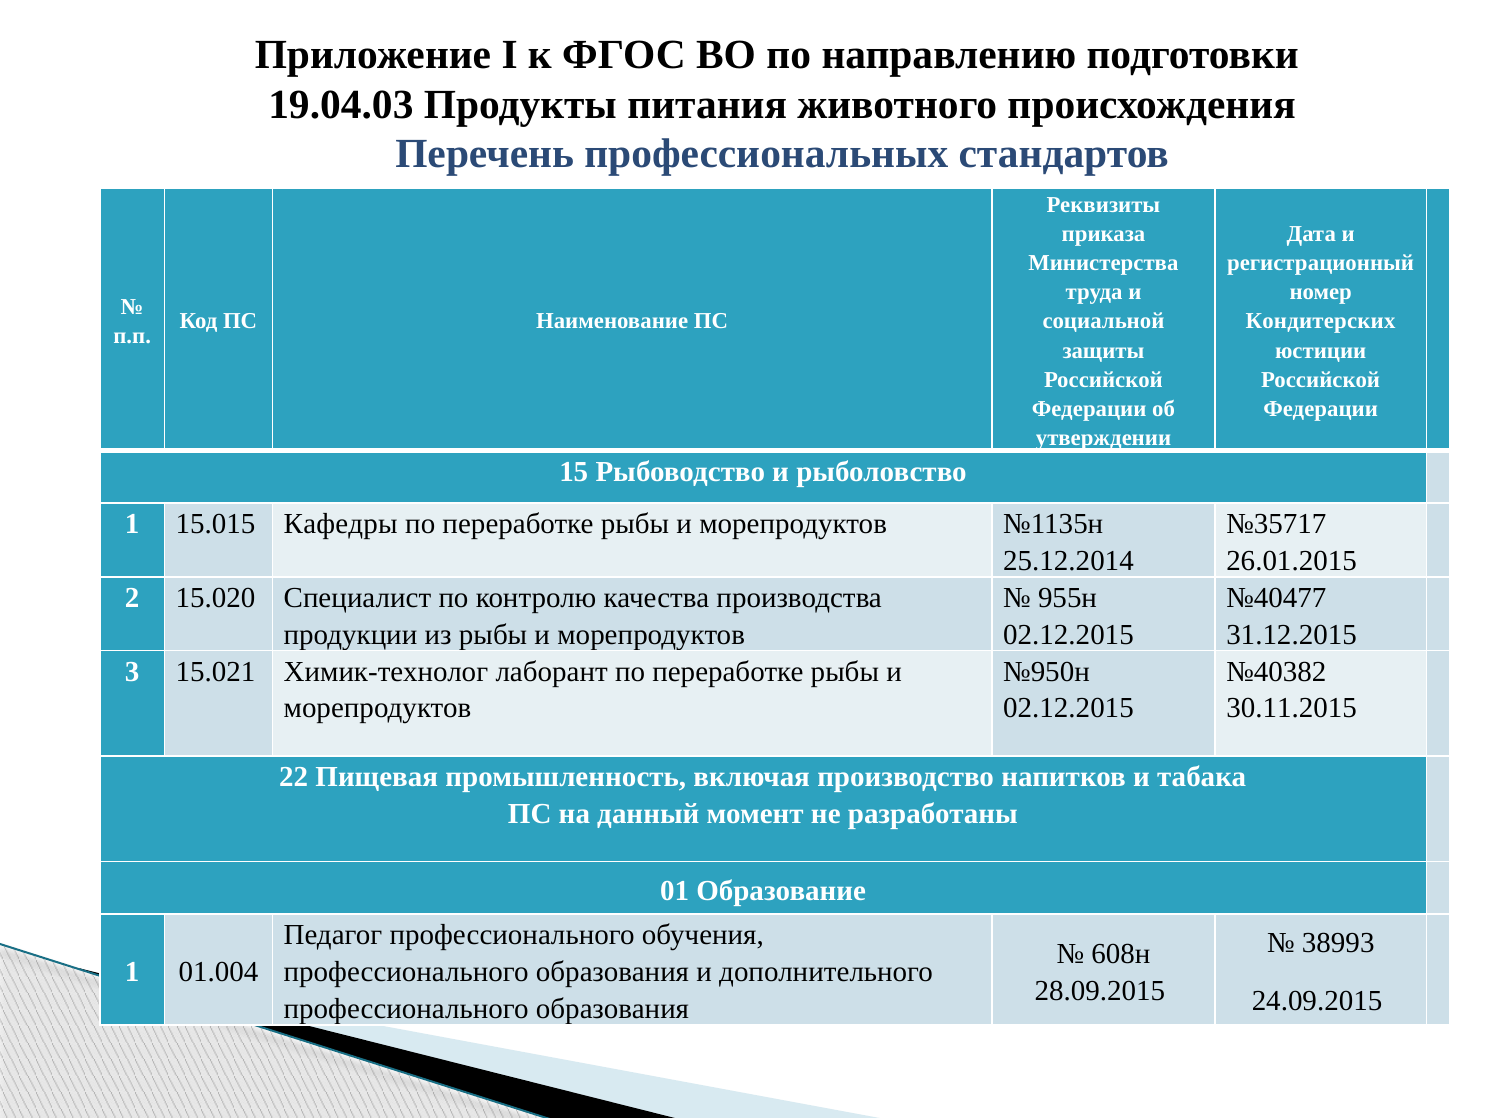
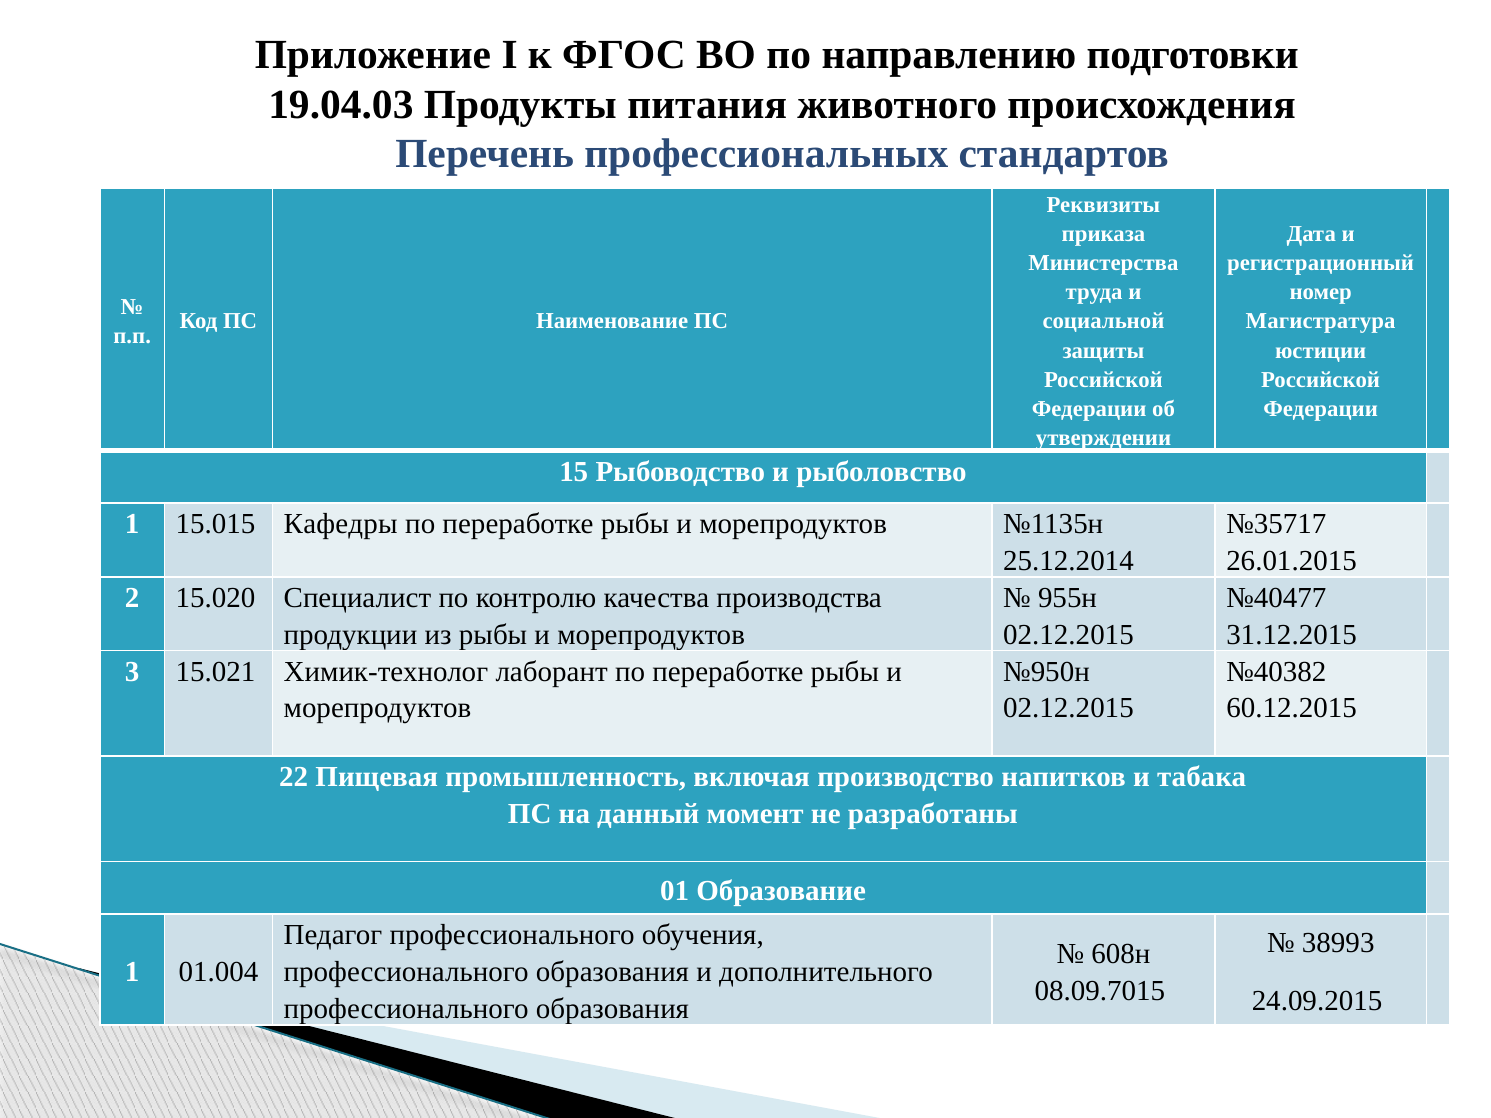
Кондитерских: Кондитерских -> Магистратура (1321, 322)
30.11.2015: 30.11.2015 -> 60.12.2015 (1292, 708)
28.09.2015: 28.09.2015 -> 08.09.7015 (1100, 991)
